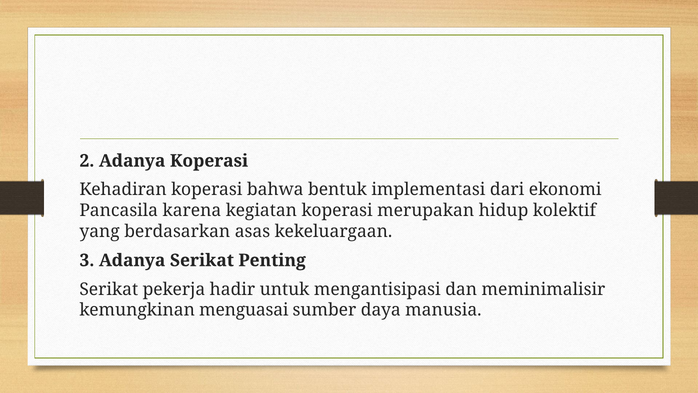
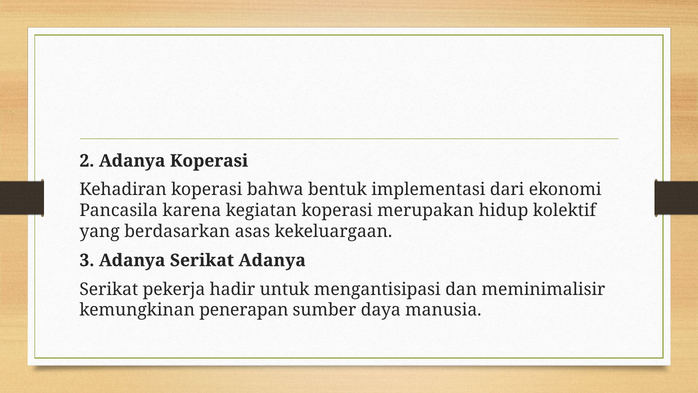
Serikat Penting: Penting -> Adanya (272, 260)
menguasai: menguasai -> penerapan (244, 310)
